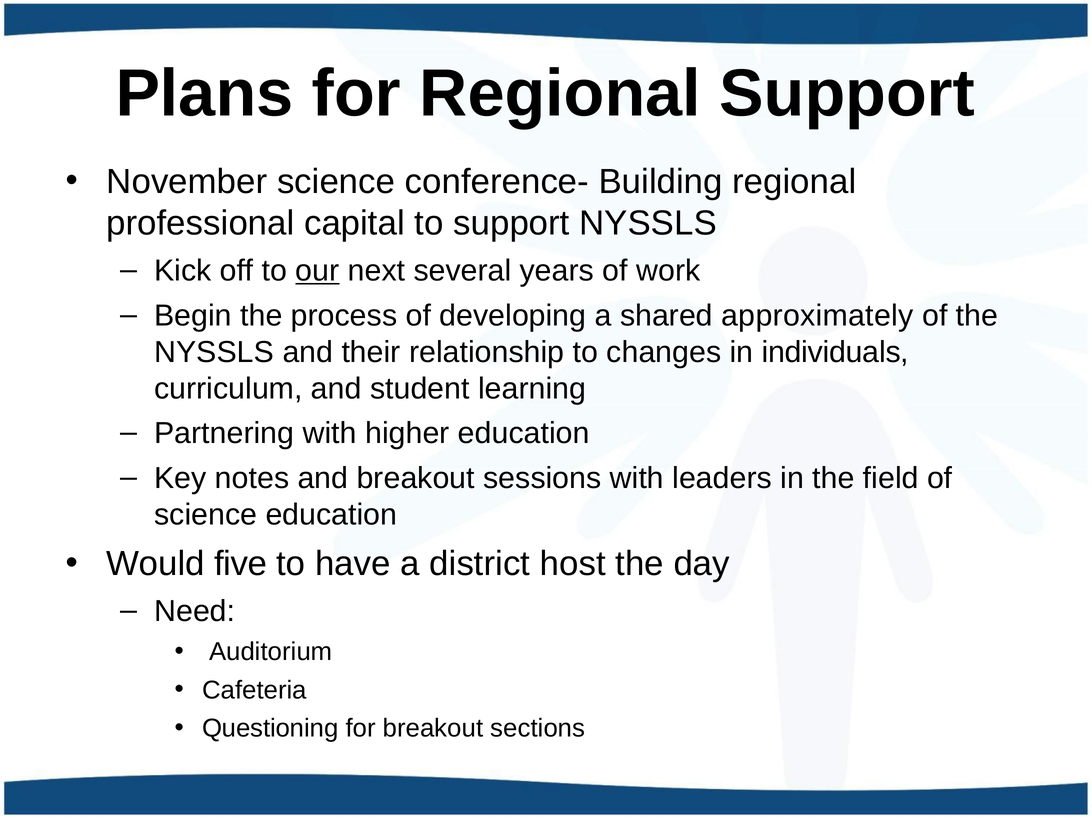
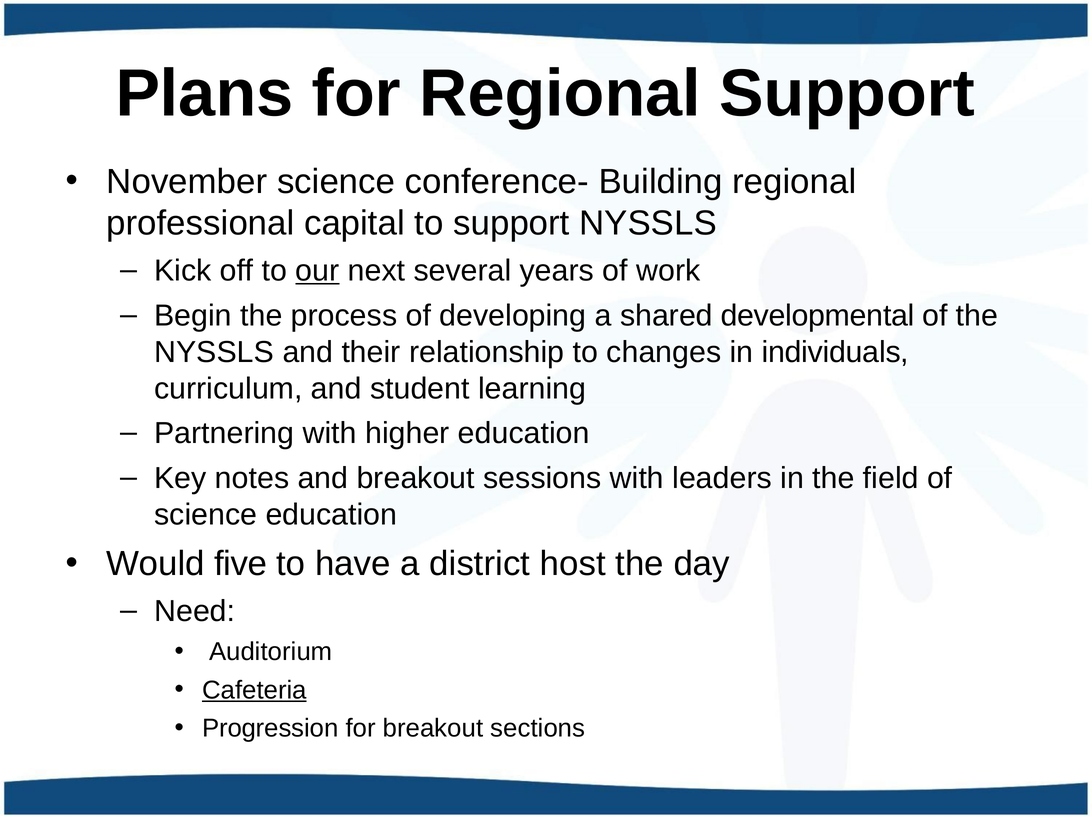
approximately: approximately -> developmental (818, 316)
Cafeteria underline: none -> present (254, 690)
Questioning: Questioning -> Progression (270, 728)
